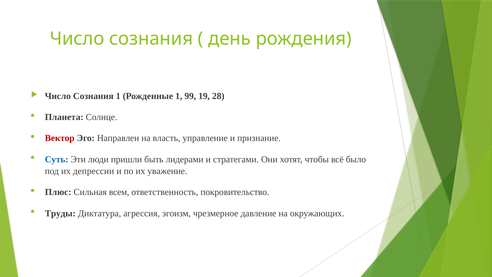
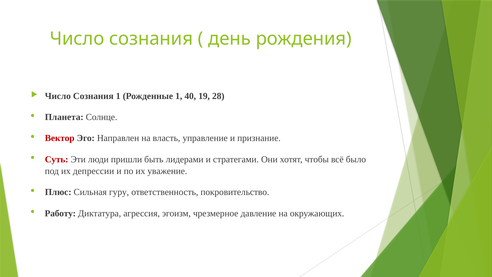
99: 99 -> 40 (190, 96)
Суть colour: blue -> red (57, 159)
всем: всем -> гуру (119, 192)
Труды: Труды -> Работу (60, 213)
